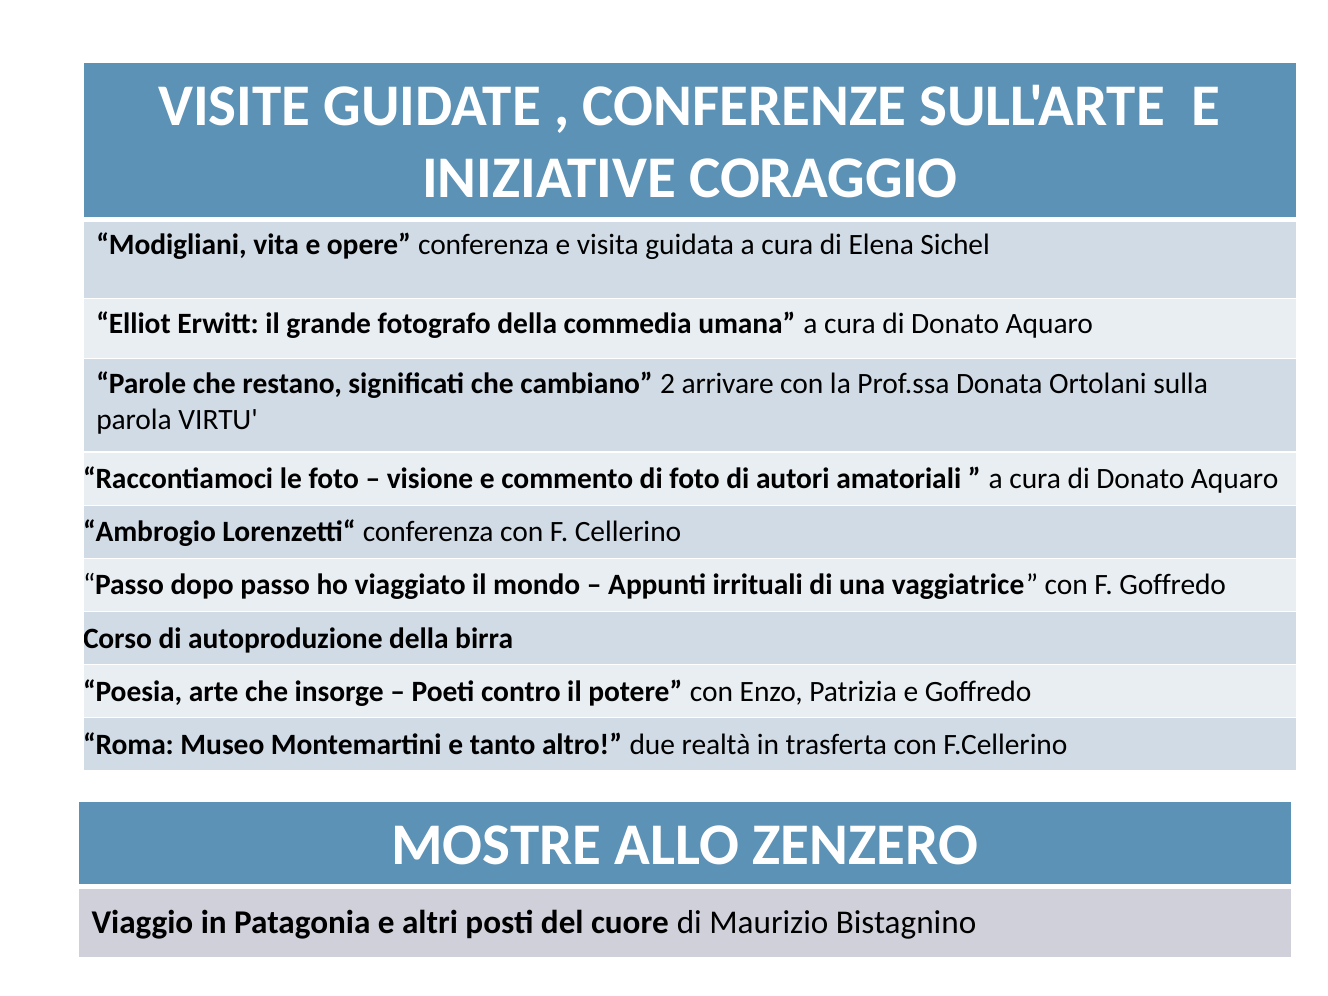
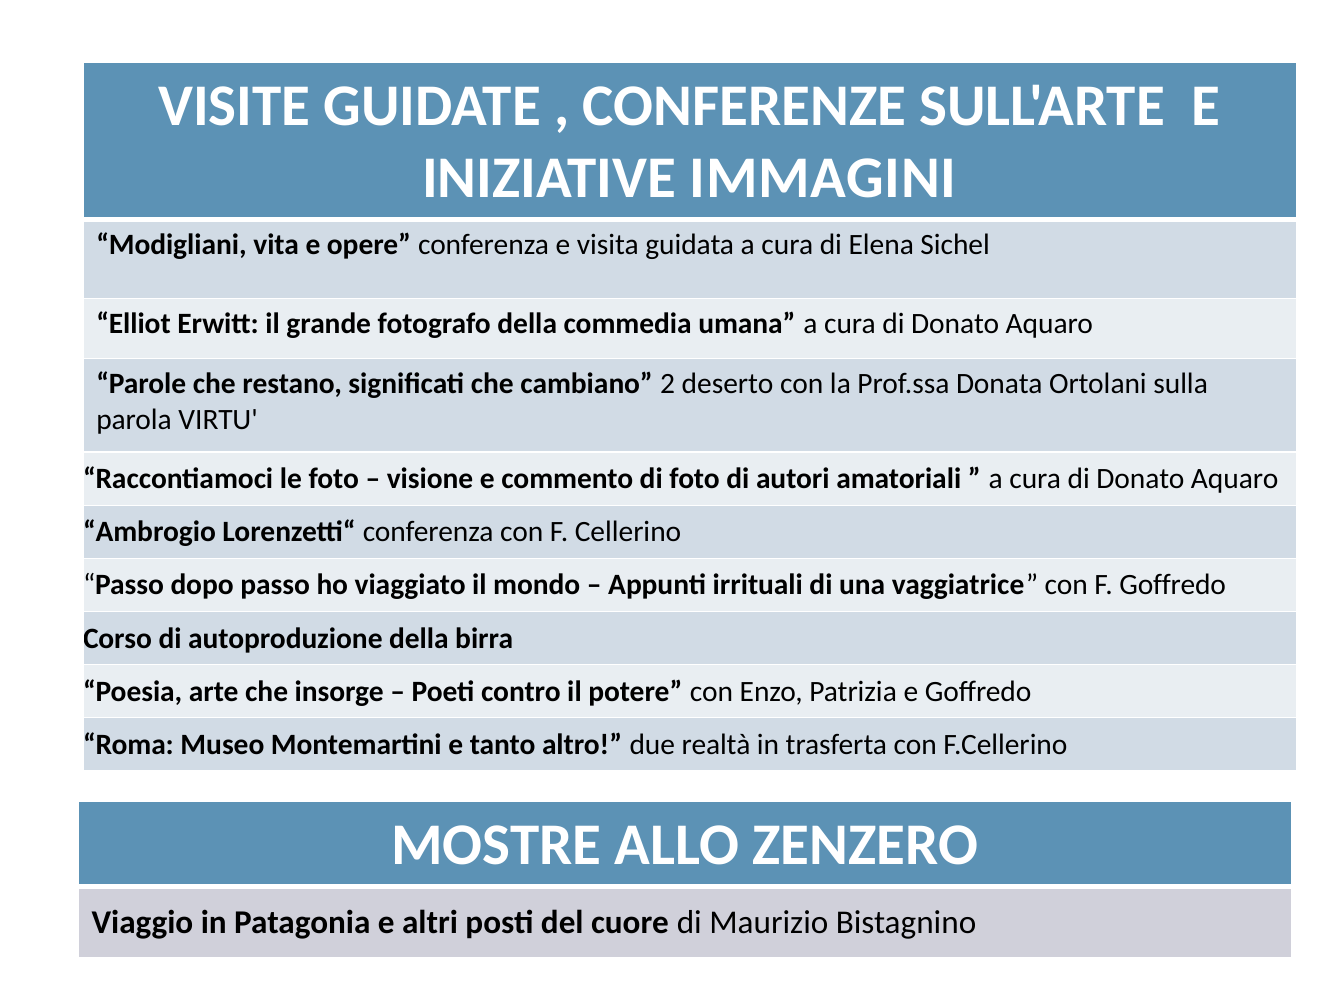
CORAGGIO: CORAGGIO -> IMMAGINI (823, 178)
arrivare: arrivare -> deserto (728, 384)
